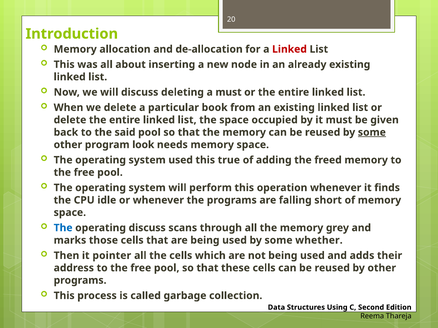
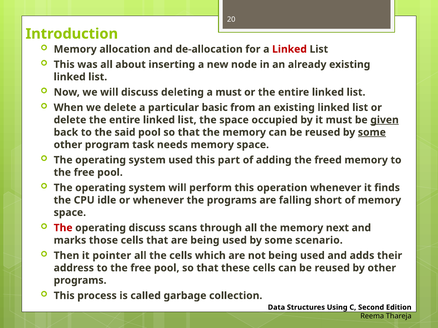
book: book -> basic (215, 108)
given underline: none -> present (385, 120)
look: look -> task (143, 145)
true: true -> part (229, 160)
The colour: blue -> red (63, 228)
grey: grey -> next (337, 228)
whether: whether -> scenario (319, 241)
